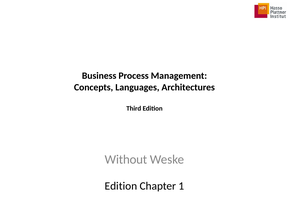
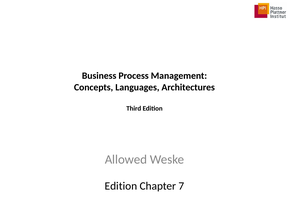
Without: Without -> Allowed (126, 159)
1: 1 -> 7 (181, 186)
